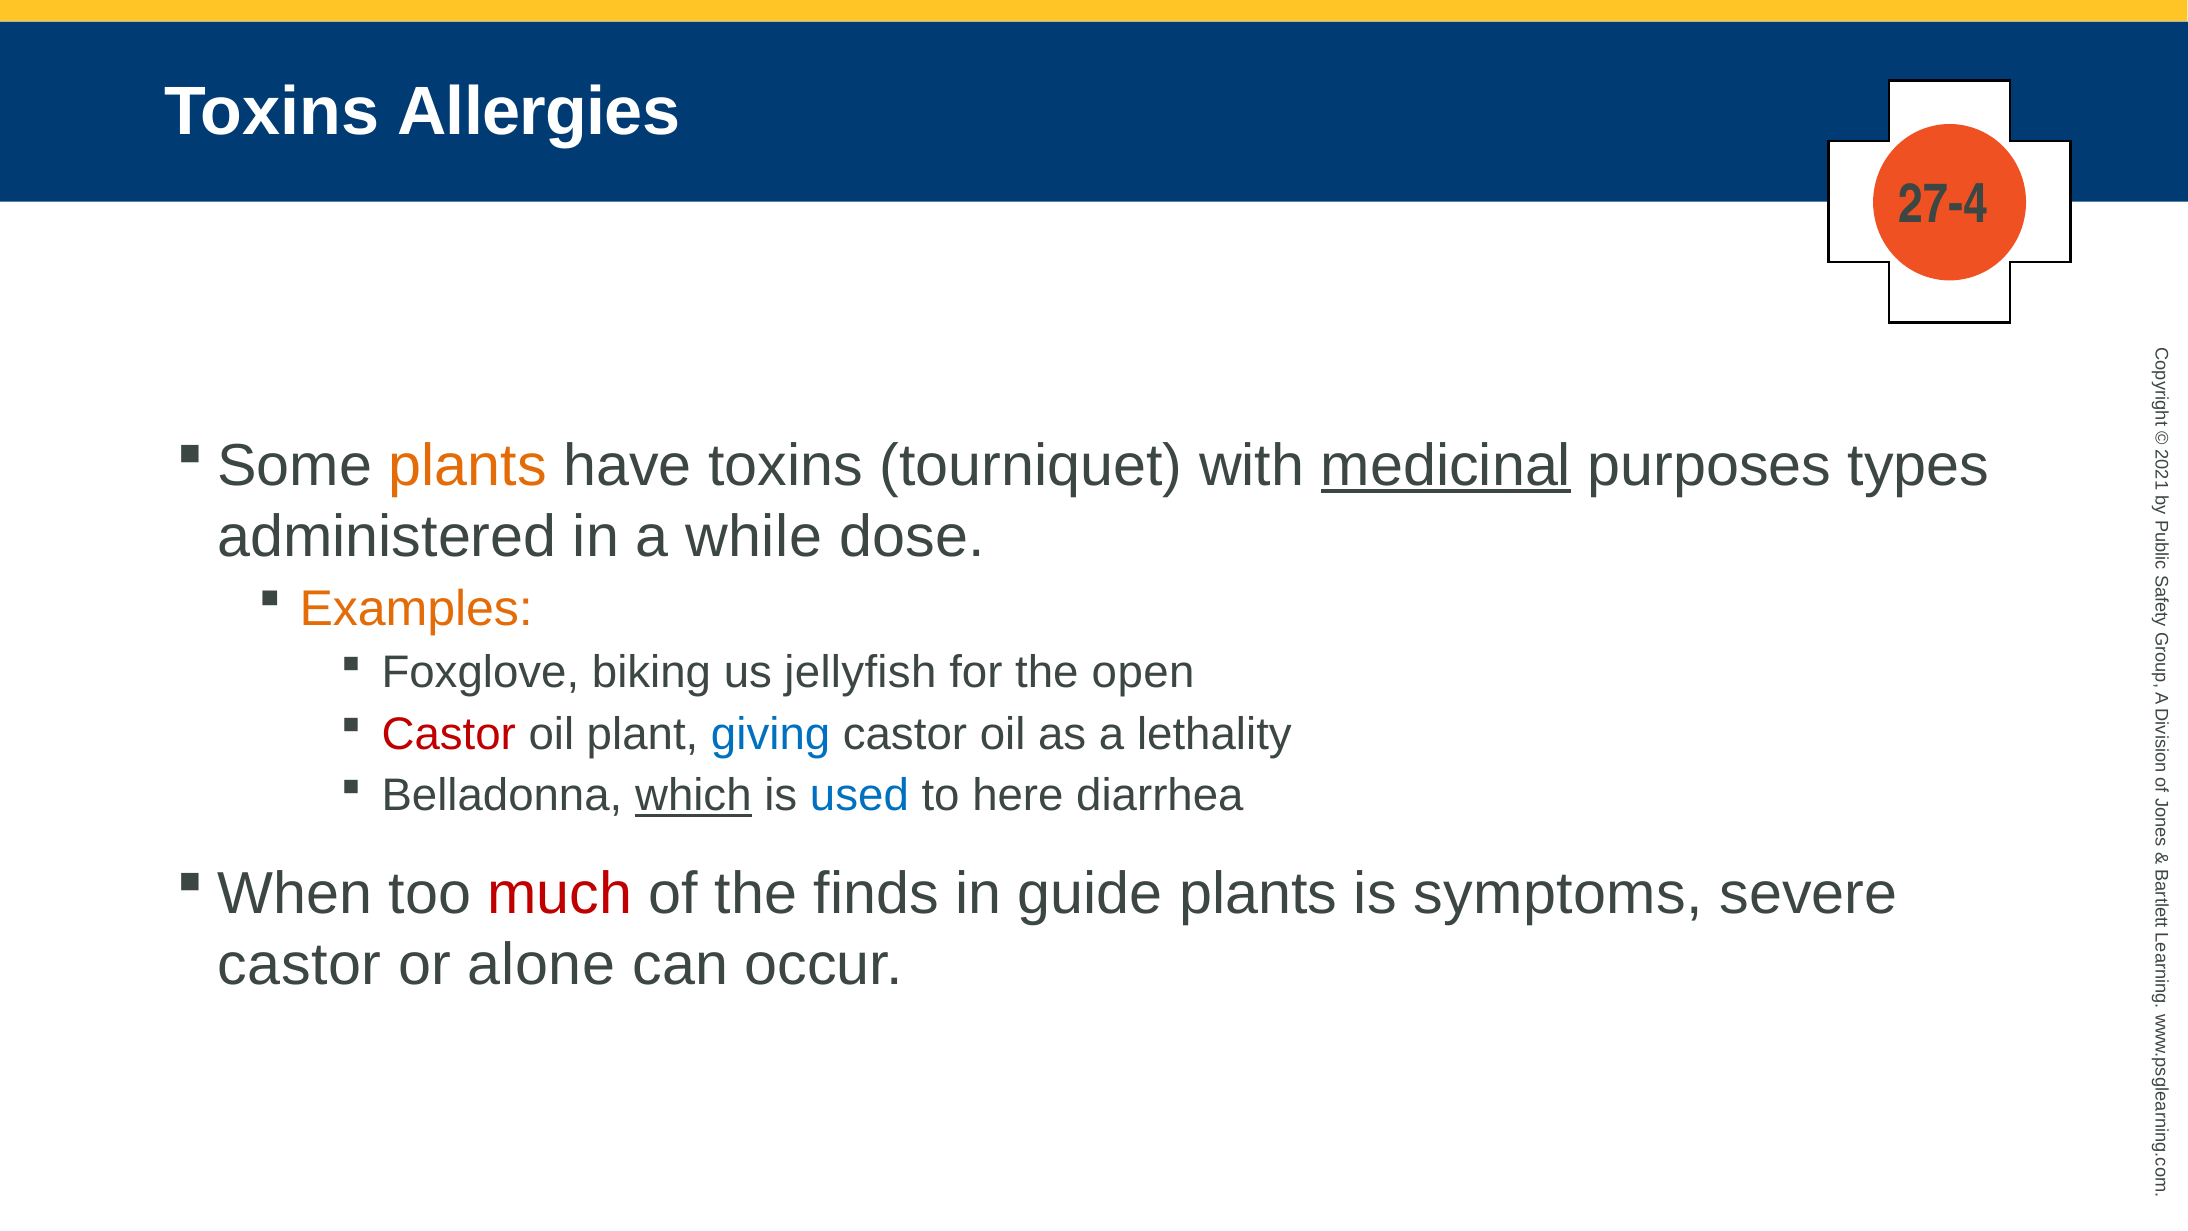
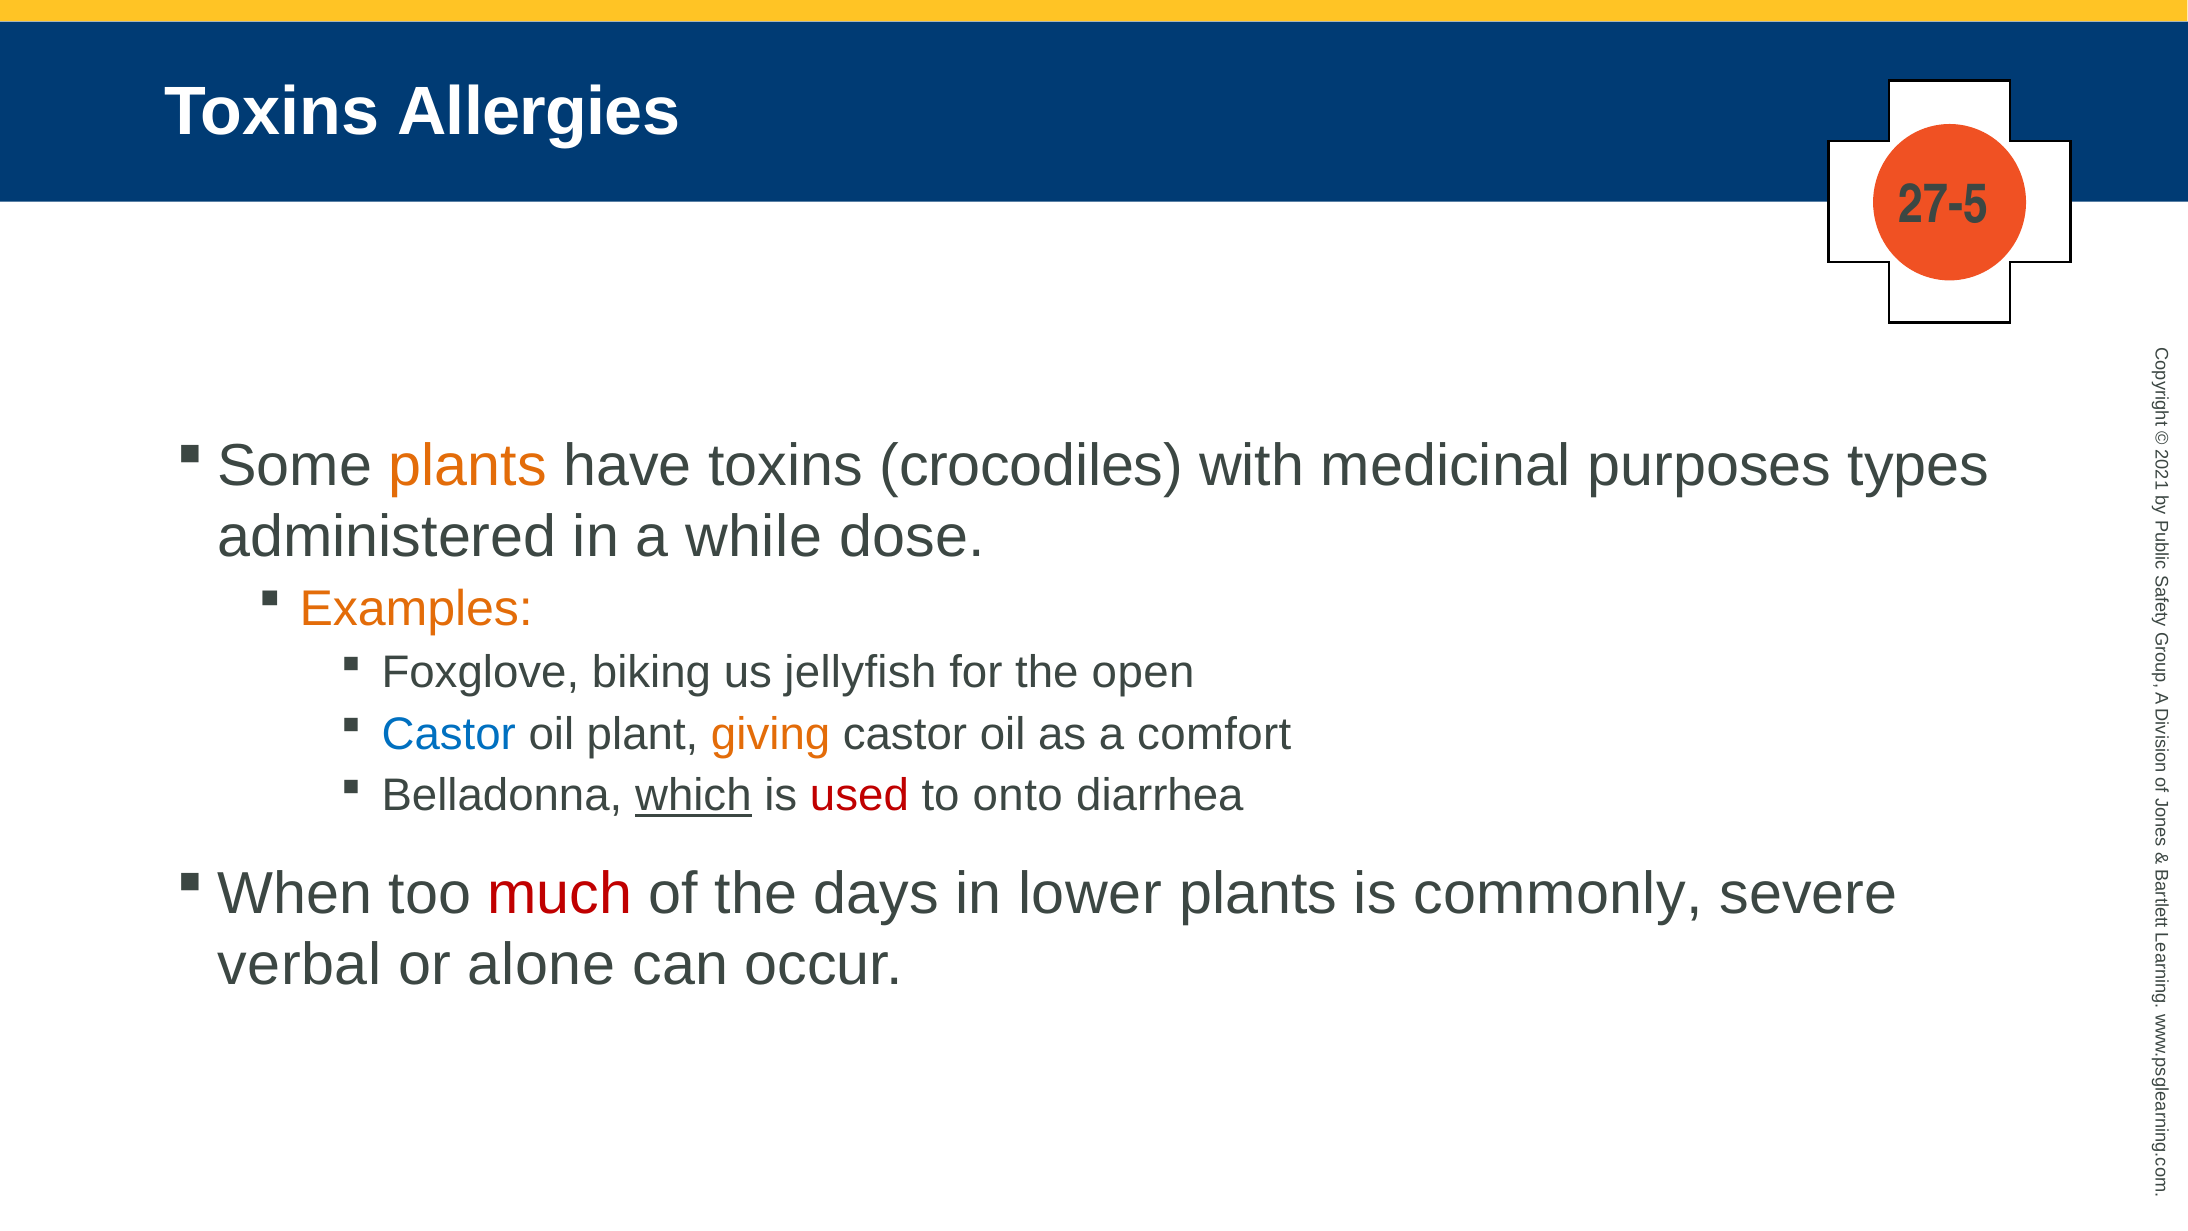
27-4: 27-4 -> 27-5 (1943, 205)
tourniquet: tourniquet -> crocodiles (1031, 466)
medicinal underline: present -> none (1446, 466)
Castor colour: red -> blue (449, 734)
giving colour: blue -> orange (771, 734)
lethality: lethality -> comfort (1214, 734)
used colour: blue -> red (859, 795)
here: here -> onto (1018, 795)
finds: finds -> days (876, 894)
guide: guide -> lower (1090, 894)
symptoms: symptoms -> commonly (1558, 894)
castor: castor -> verbal (299, 965)
